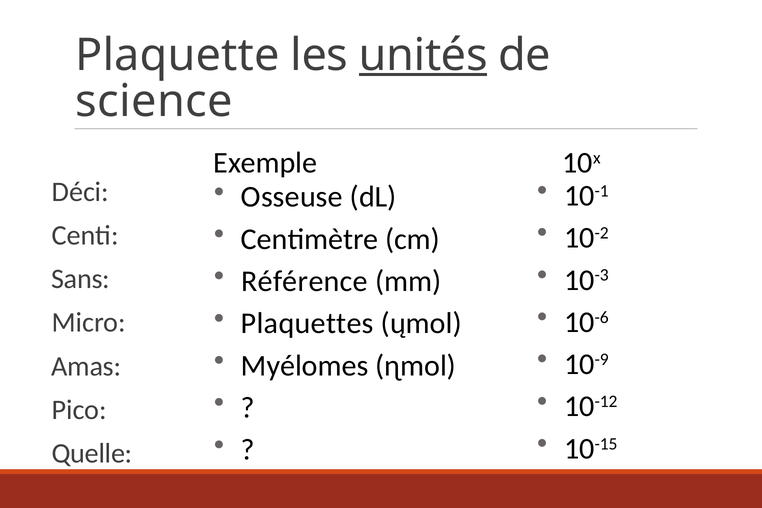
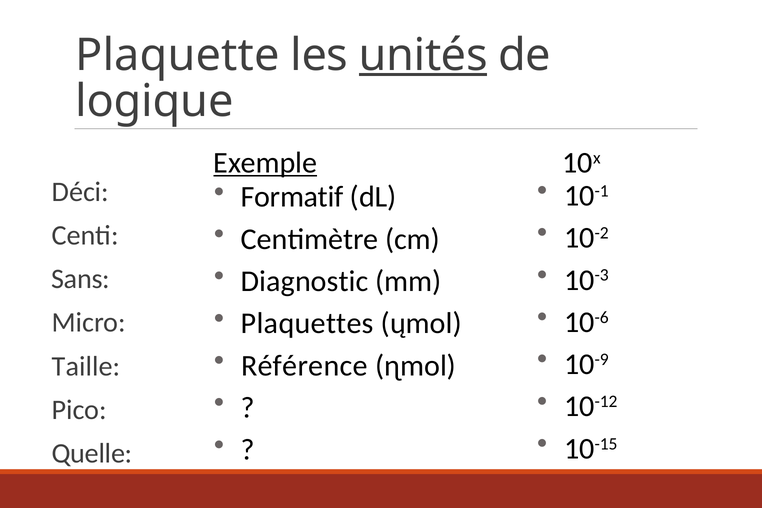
science: science -> logique (154, 101)
Exemple underline: none -> present (265, 163)
Osseuse: Osseuse -> Formatif (292, 197)
Référence: Référence -> Diagnostic (305, 281)
Myélomes: Myélomes -> Référence (304, 366)
Amas: Amas -> Taille (86, 366)
